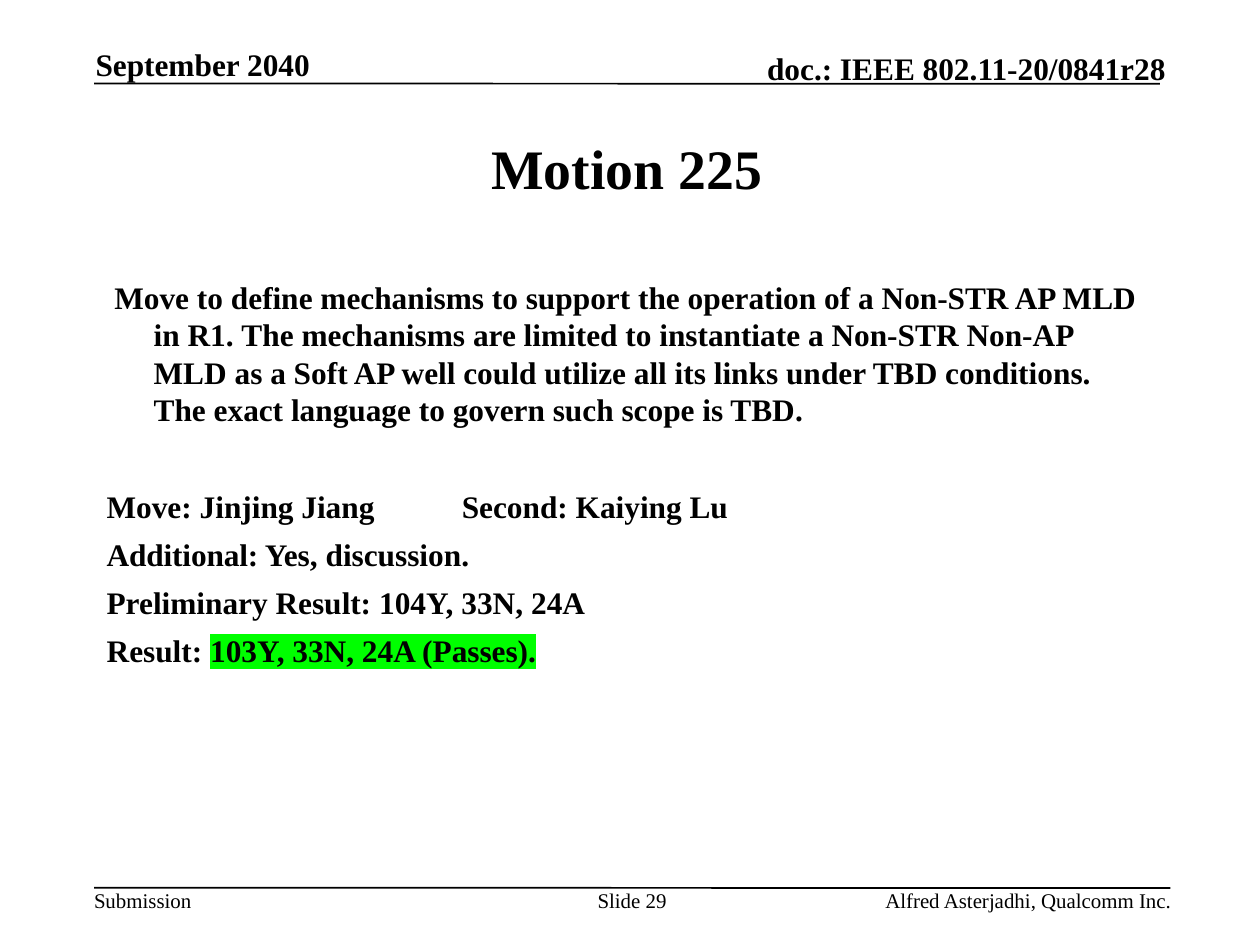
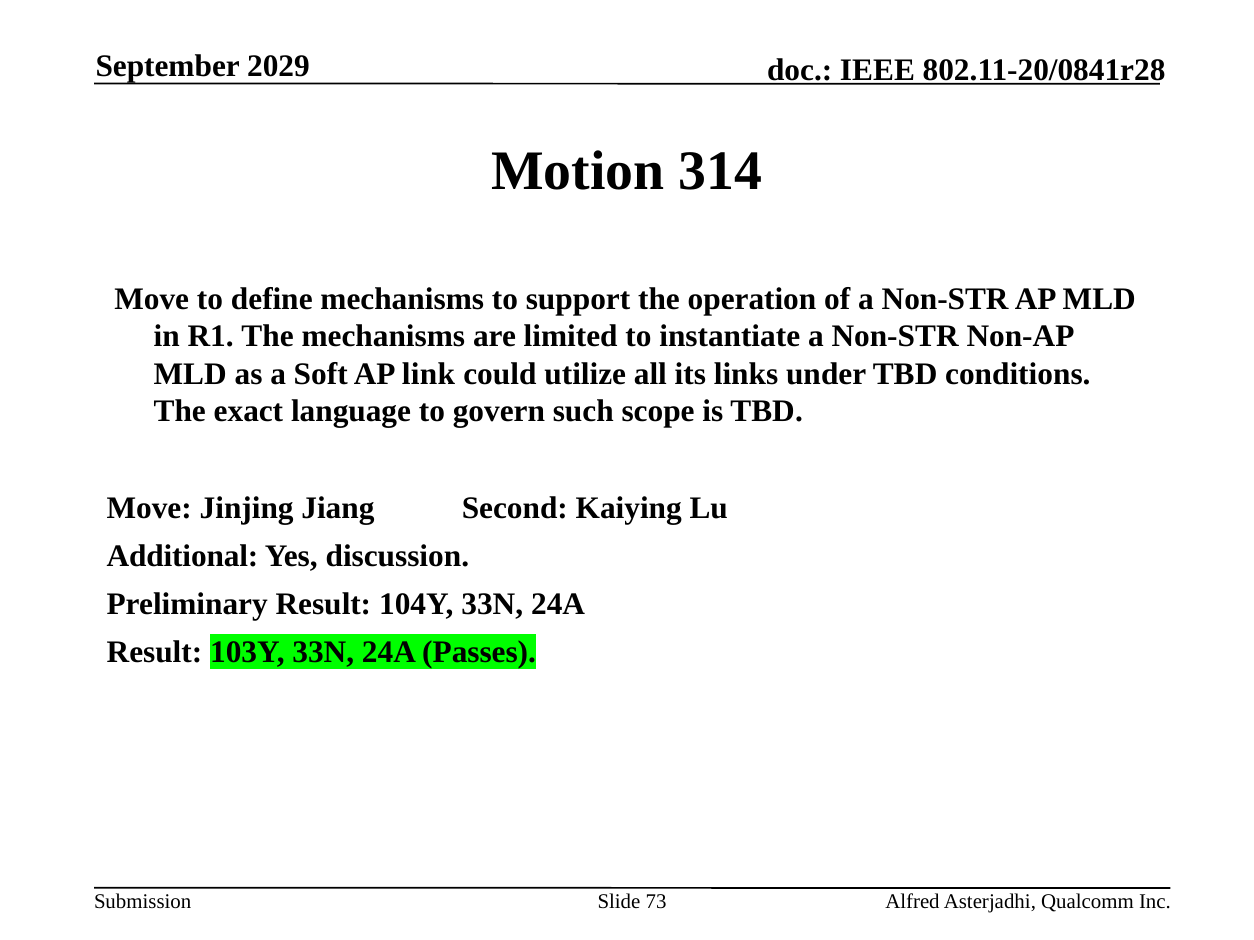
2040: 2040 -> 2029 (278, 66)
225: 225 -> 314 (720, 171)
well: well -> link (428, 374)
29: 29 -> 73 (656, 902)
